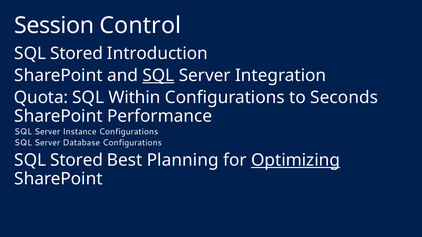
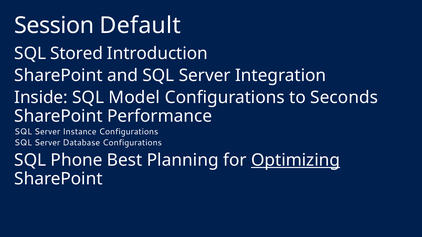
Control: Control -> Default (140, 26)
SQL underline: present -> none (158, 76)
Quota: Quota -> Inside (41, 98)
Within: Within -> Model (134, 98)
Stored: Stored -> Phone (77, 160)
